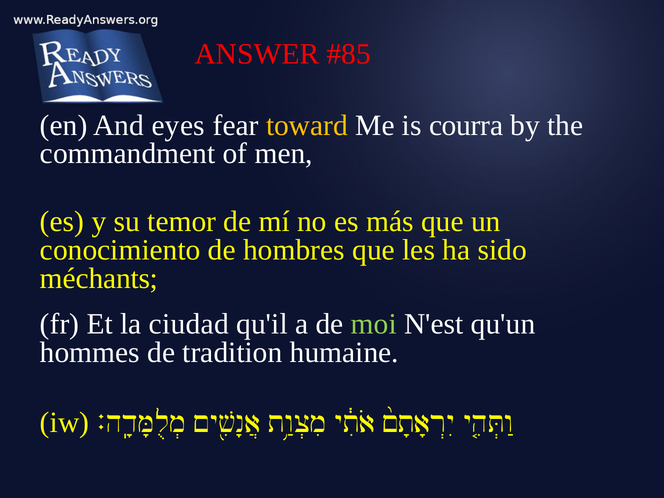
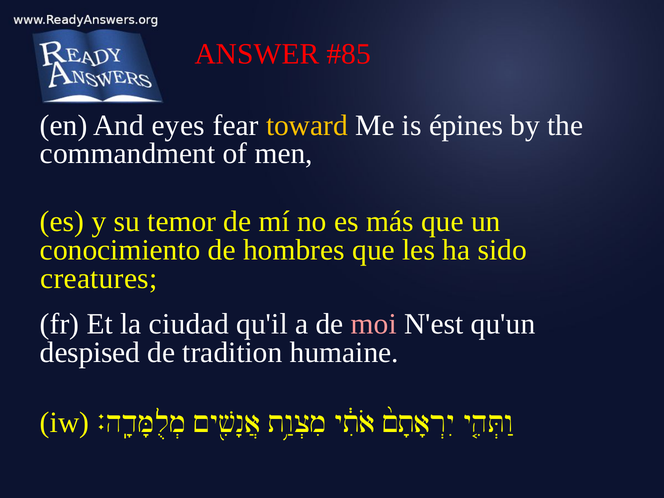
courra: courra -> épines (466, 125)
méchants: méchants -> creatures (99, 278)
moi colour: light green -> pink (374, 324)
hommes: hommes -> despised (90, 352)
